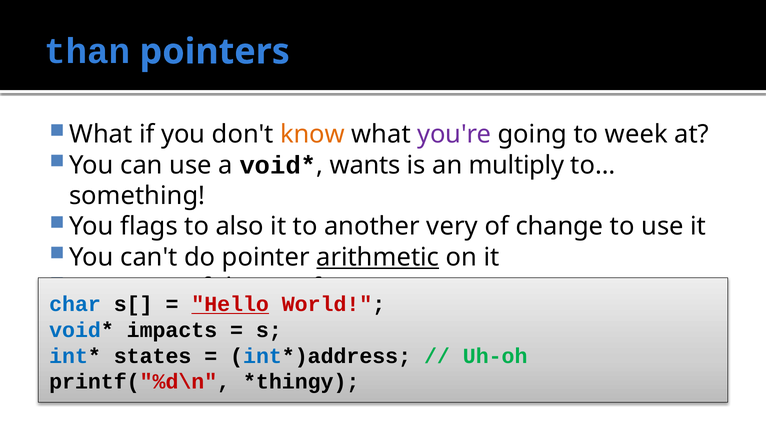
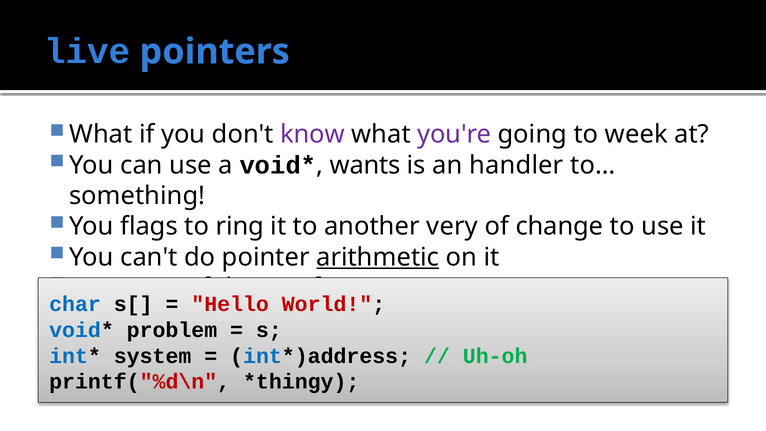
than: than -> live (87, 52)
know colour: orange -> purple (313, 134)
multiply: multiply -> handler (516, 165)
also: also -> ring (240, 226)
Hello underline: present -> none (230, 304)
impacts: impacts -> problem (172, 330)
states: states -> system (153, 356)
